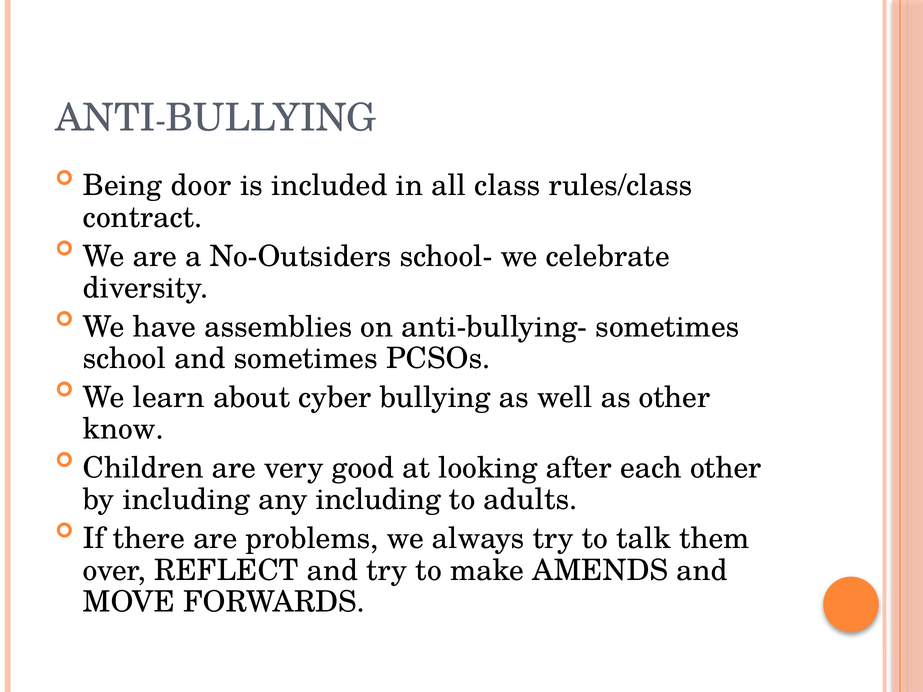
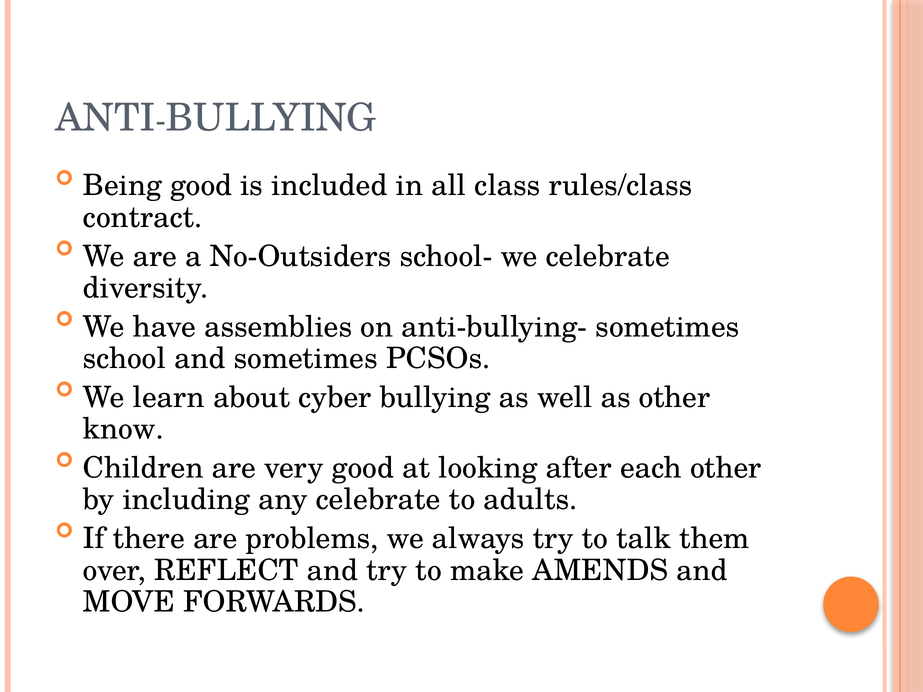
Being door: door -> good (201, 186)
any including: including -> celebrate (378, 500)
